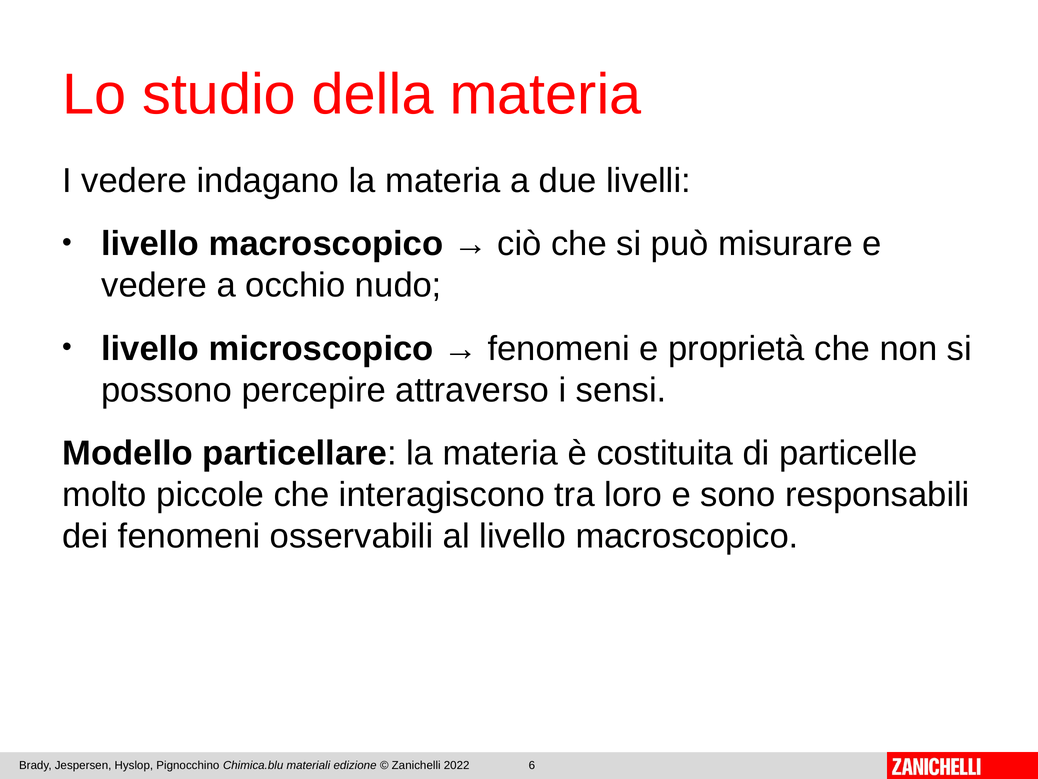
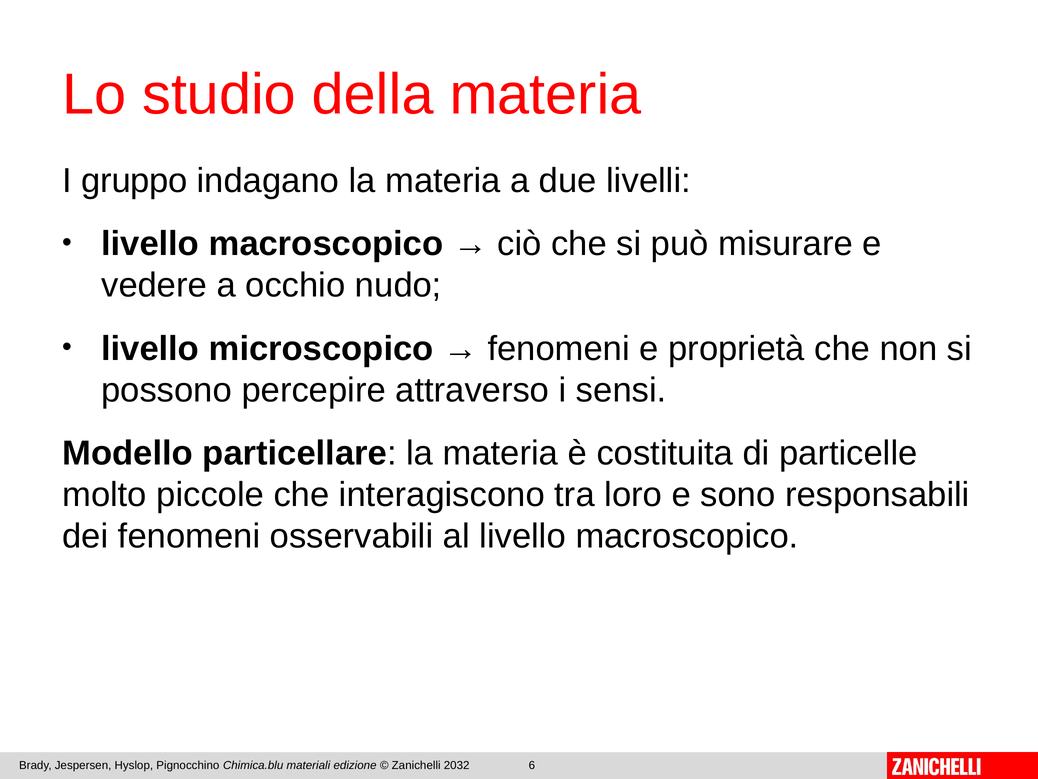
I vedere: vedere -> gruppo (134, 181)
2022: 2022 -> 2032 (457, 765)
